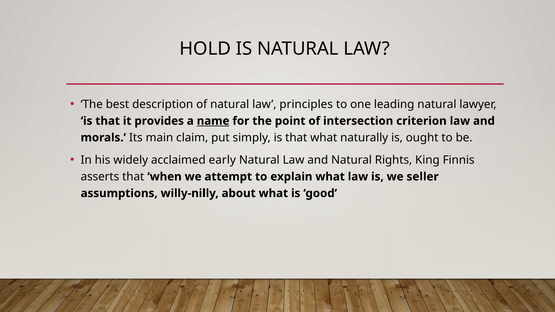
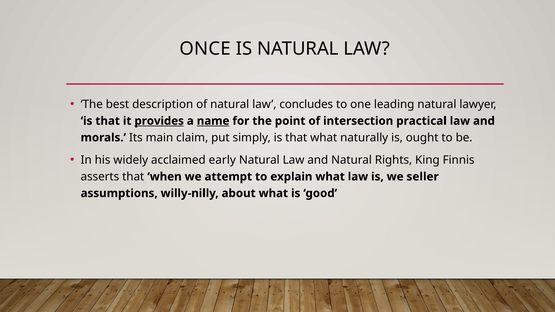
HOLD: HOLD -> ONCE (205, 49)
principles: principles -> concludes (306, 104)
provides underline: none -> present (159, 121)
criterion: criterion -> practical (421, 121)
